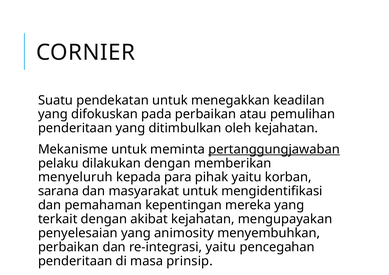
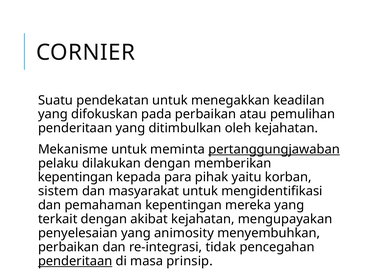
menyeluruh: menyeluruh -> kepentingan (75, 177)
sarana: sarana -> sistem (58, 191)
re-integrasi yaitu: yaitu -> tidak (221, 247)
penderitaan underline: none -> present (75, 261)
